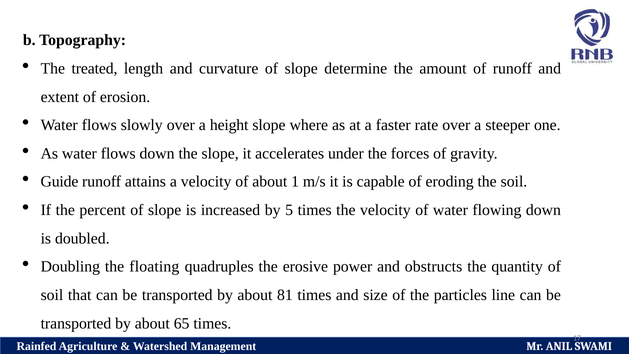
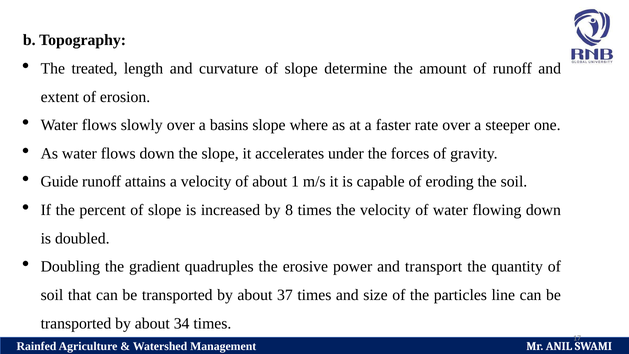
height: height -> basins (229, 125)
5: 5 -> 8 (289, 210)
floating: floating -> gradient (154, 267)
obstructs: obstructs -> transport (434, 267)
81: 81 -> 37 (285, 295)
65: 65 -> 34 (182, 323)
